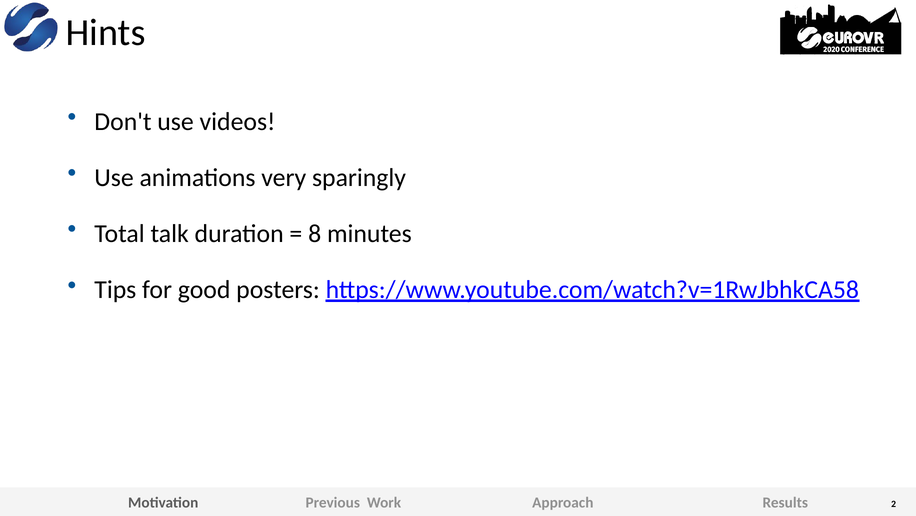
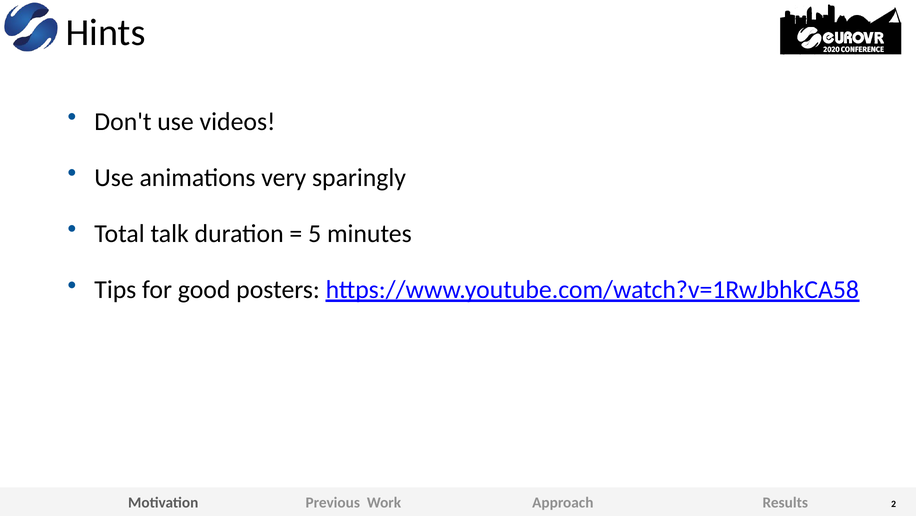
8: 8 -> 5 (315, 233)
